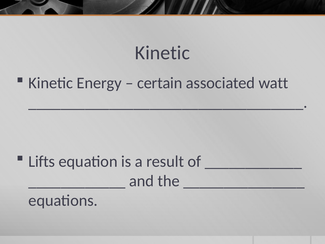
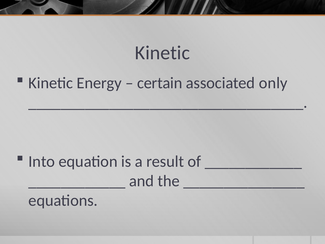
watt: watt -> only (273, 83)
Lifts: Lifts -> Into (42, 161)
